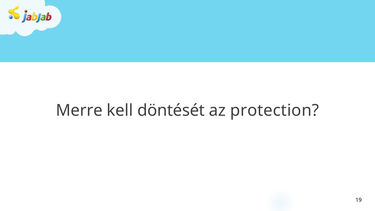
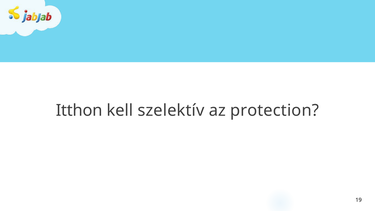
Merre: Merre -> Itthon (79, 110)
döntését: döntését -> szelektív (171, 110)
